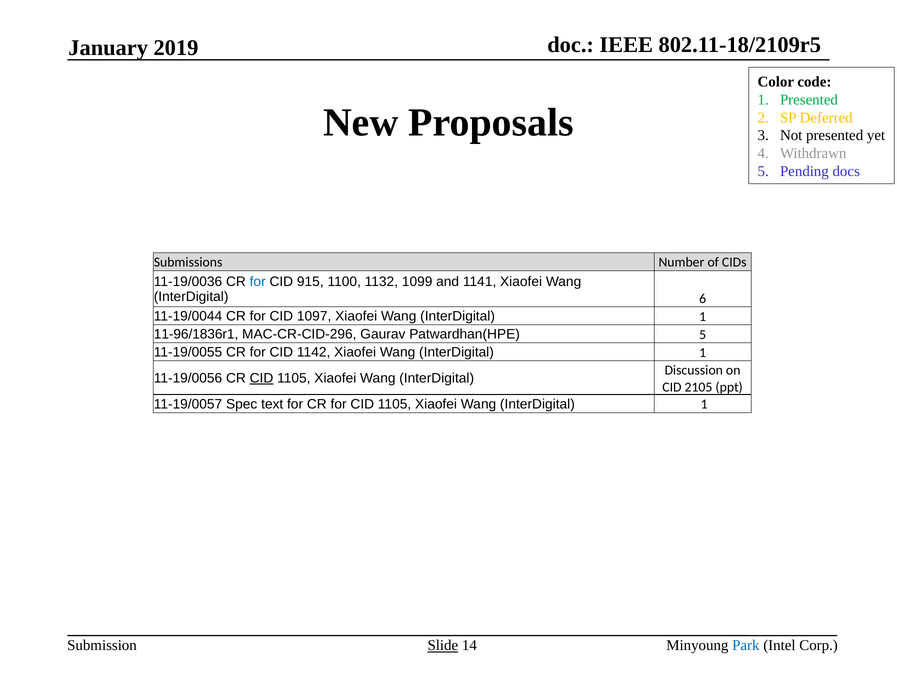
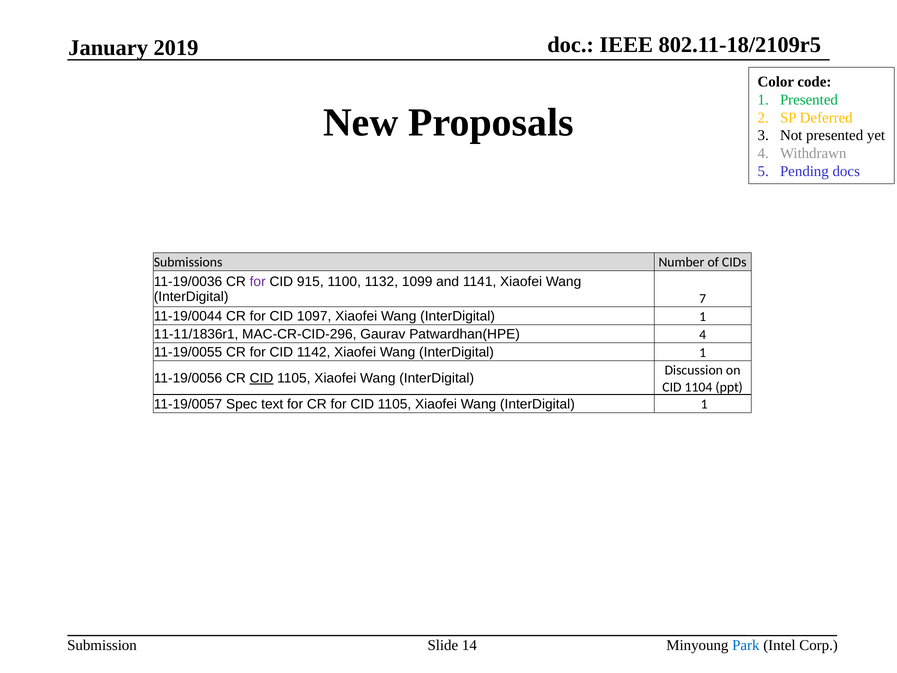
for colour: blue -> purple (258, 282)
6: 6 -> 7 (703, 298)
11-96/1836r1: 11-96/1836r1 -> 11-11/1836r1 (196, 334)
Patwardhan(HPE 5: 5 -> 4 (703, 335)
2105: 2105 -> 1104 (698, 387)
Slide underline: present -> none (443, 645)
